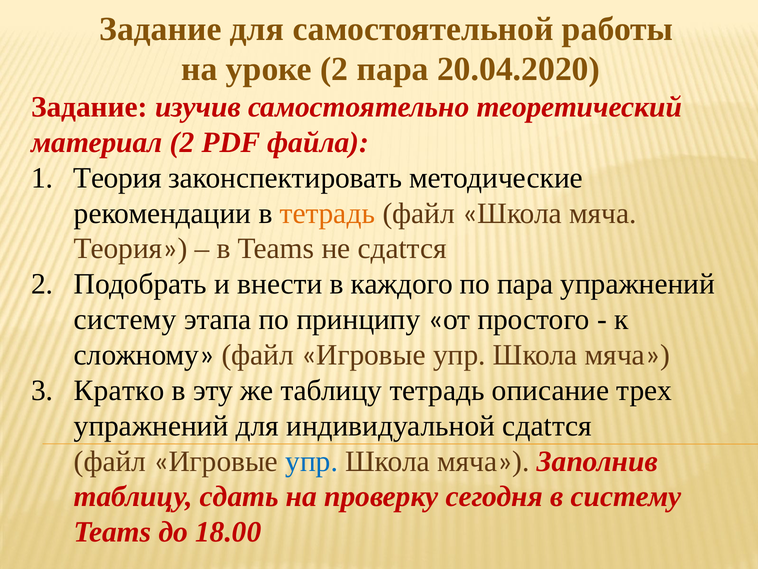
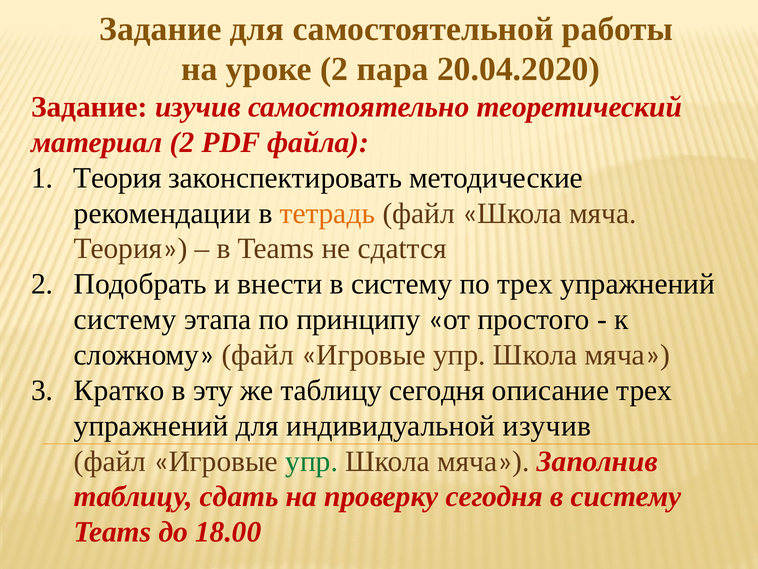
внести в каждого: каждого -> систему (402, 284)
по пара: пара -> трех (525, 284)
таблицу тетрадь: тетрадь -> сегодня (437, 390)
индивидуальной сдаtтся: сдаtтся -> изучив (547, 425)
упр colour: blue -> green (312, 461)
